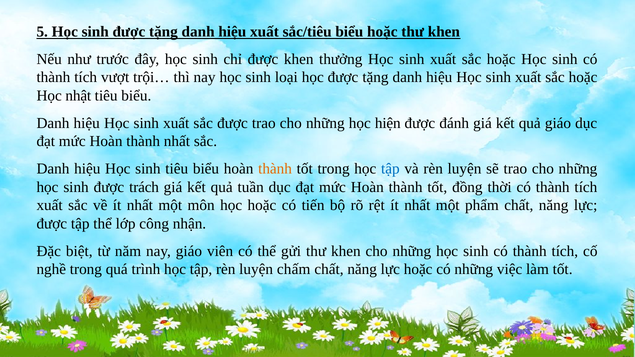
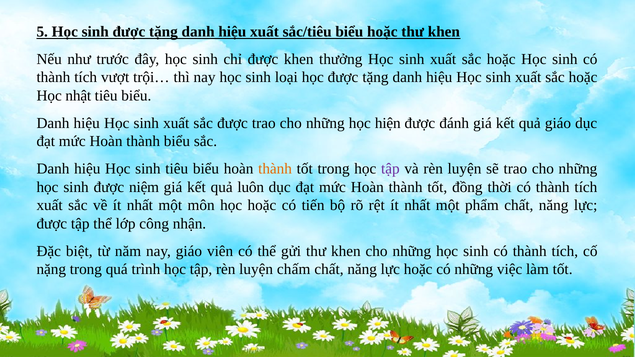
thành nhất: nhất -> biểu (177, 142)
tập colour: blue -> purple (390, 169)
trách: trách -> niệm (144, 187)
tuần: tuần -> luôn (251, 187)
nghề: nghề -> nặng (51, 269)
